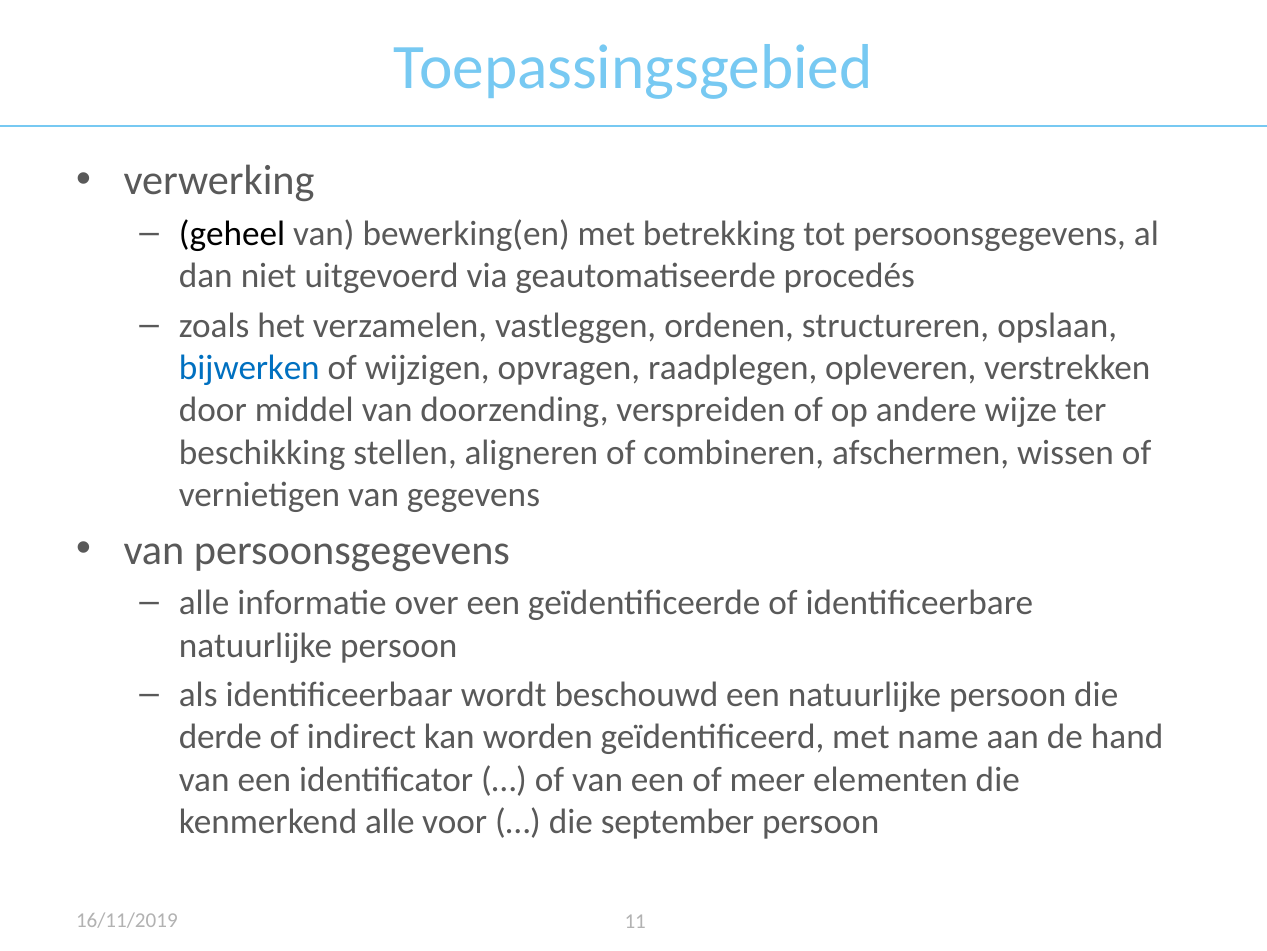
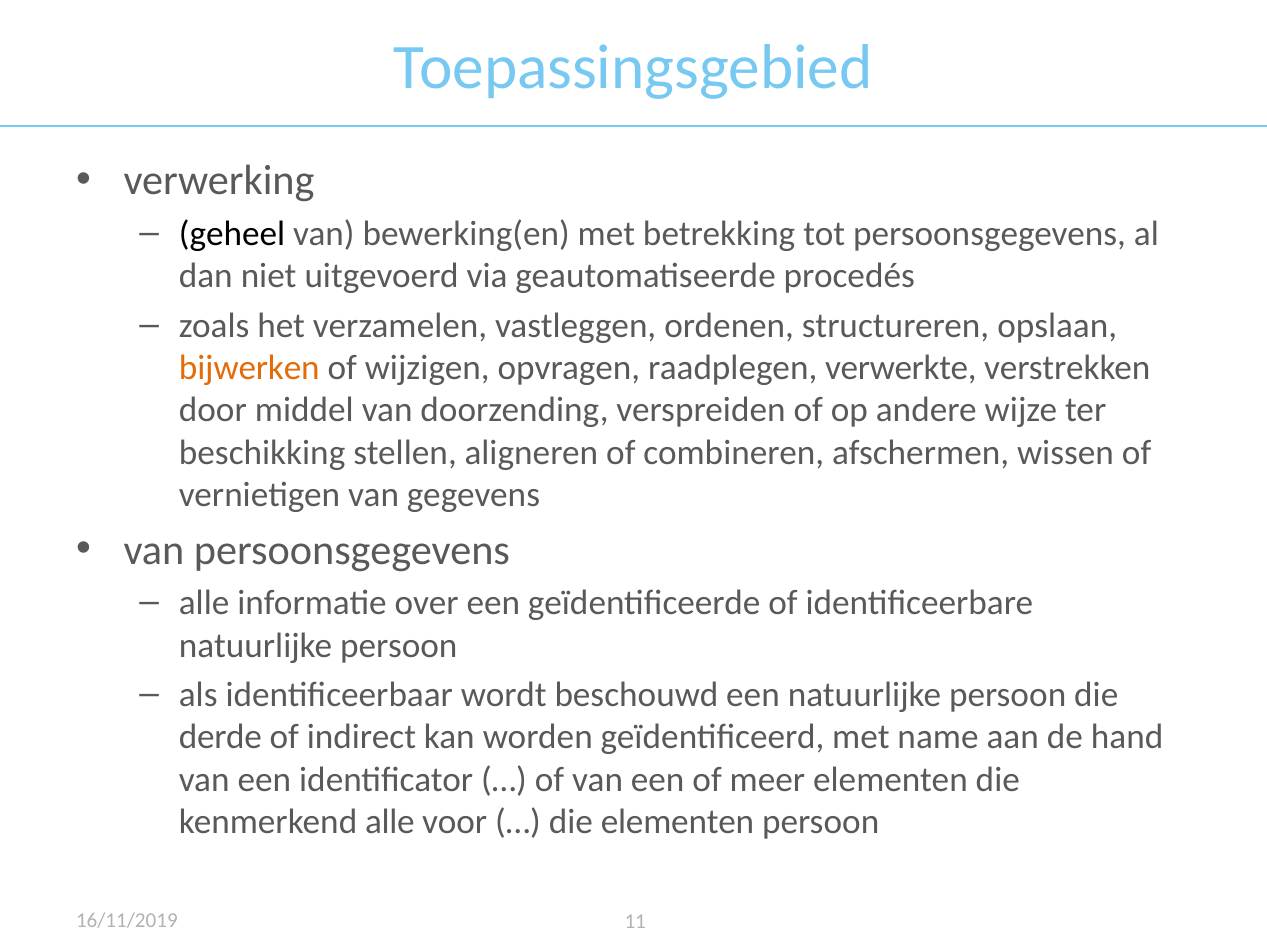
bijwerken colour: blue -> orange (249, 367)
opleveren: opleveren -> verwerkte (901, 367)
die september: september -> elementen (678, 821)
